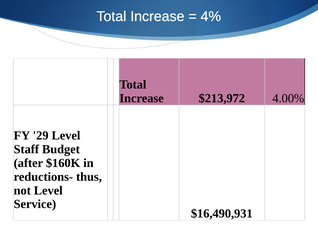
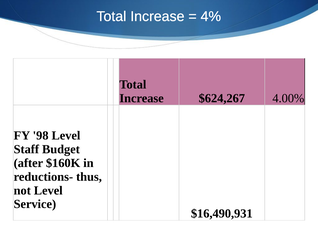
$213,972: $213,972 -> $624,267 (222, 98)
29: 29 -> 98 (41, 135)
